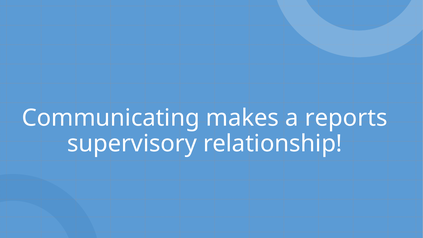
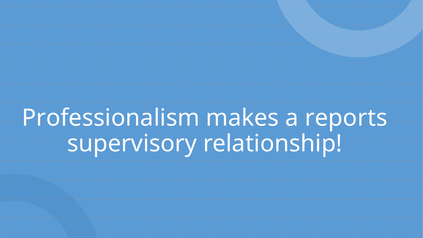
Communicating: Communicating -> Professionalism (111, 118)
